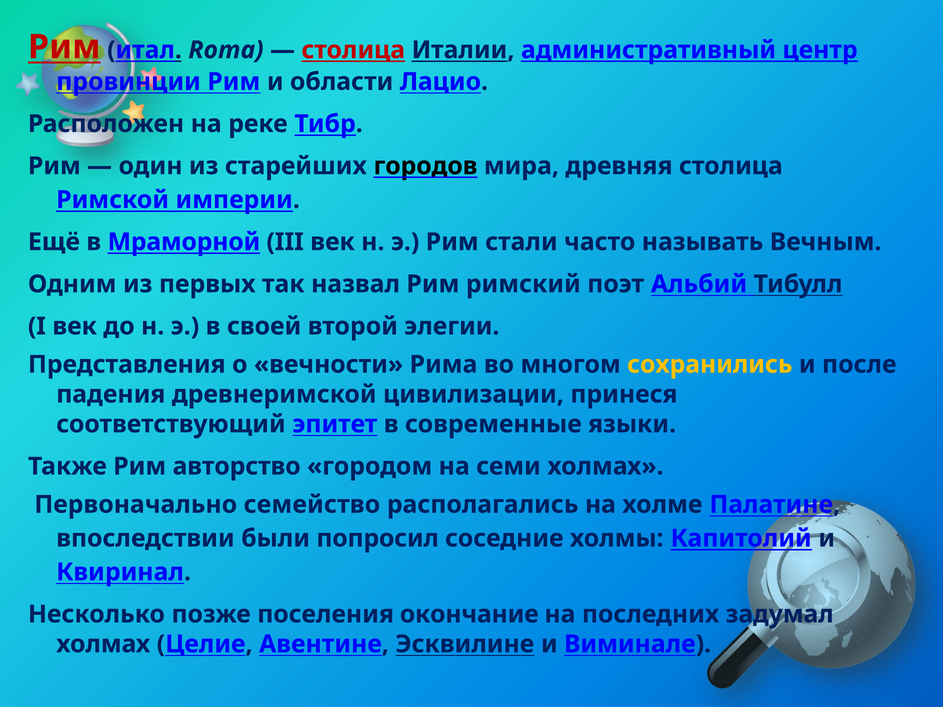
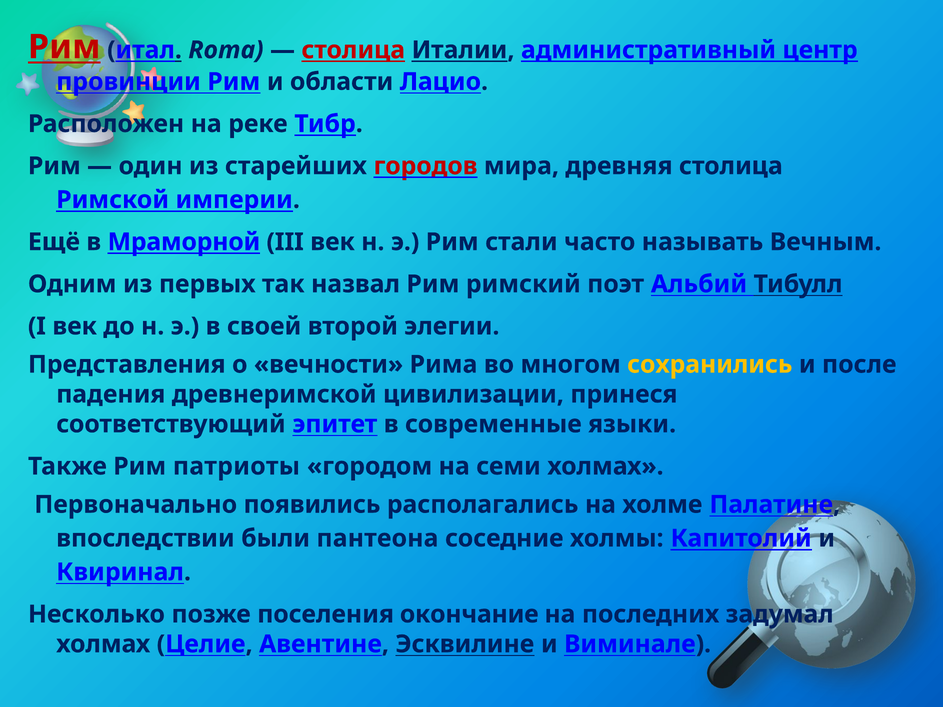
городов colour: black -> red (426, 166)
авторство: авторство -> патриоты (236, 466)
семейство: семейство -> появились (312, 505)
попросил: попросил -> пантеона (377, 539)
